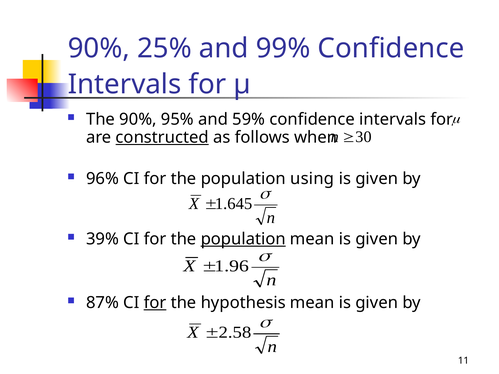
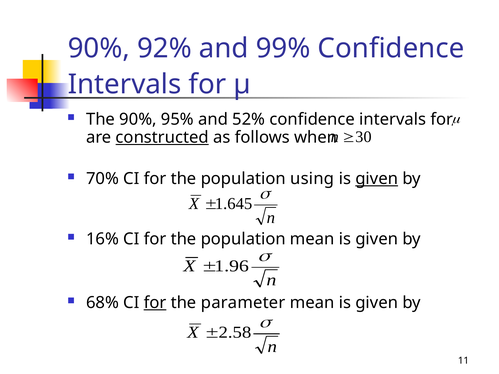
25%: 25% -> 92% (164, 49)
59%: 59% -> 52% (249, 120)
96%: 96% -> 70% (103, 179)
given underline: none -> present (377, 179)
39%: 39% -> 16% (103, 239)
population underline: present -> none (243, 239)
87%: 87% -> 68% (103, 303)
hypothesis: hypothesis -> parameter (243, 303)
